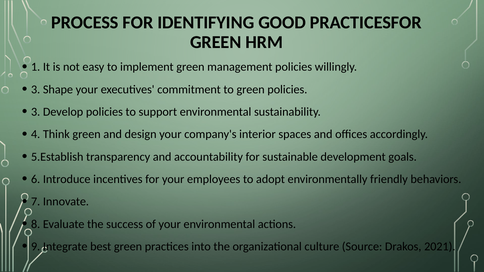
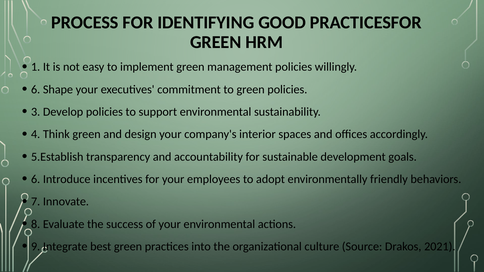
3: 3 -> 6 (36, 89)
